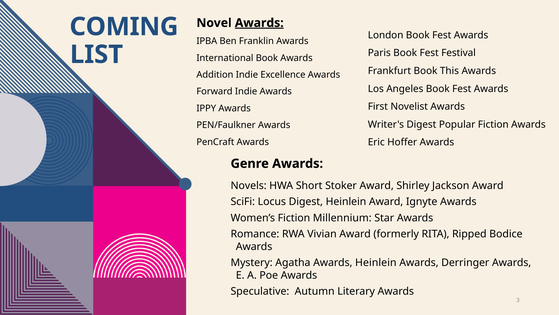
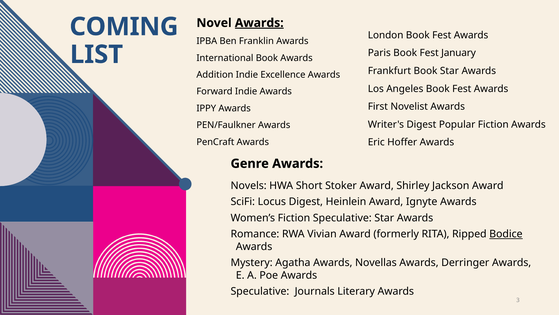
Festival: Festival -> January (459, 53)
Book This: This -> Star (449, 71)
Fiction Millennium: Millennium -> Speculative (342, 218)
Bodice underline: none -> present (506, 234)
Awards Heinlein: Heinlein -> Novellas (376, 262)
Autumn: Autumn -> Journals (315, 291)
